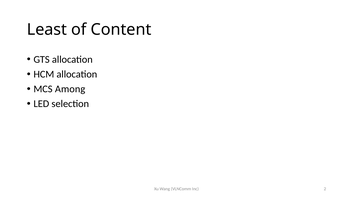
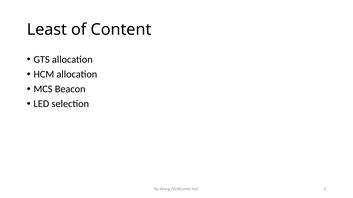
Among: Among -> Beacon (70, 89)
